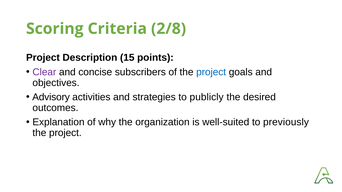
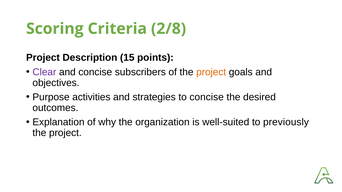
project colour: blue -> orange (211, 72)
Advisory: Advisory -> Purpose (51, 97)
to publicly: publicly -> concise (207, 97)
